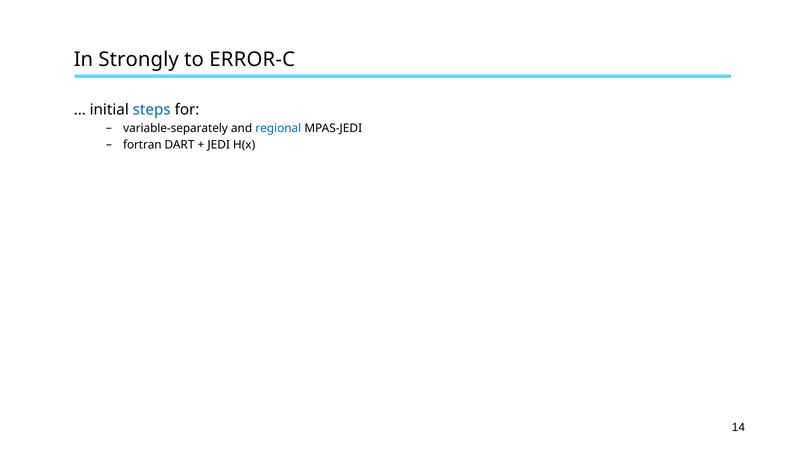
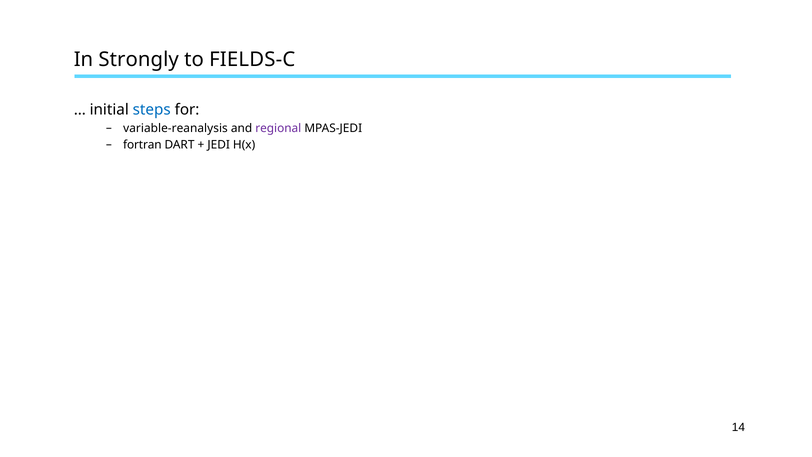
ERROR-C: ERROR-C -> FIELDS-C (252, 60)
variable-separately: variable-separately -> variable-reanalysis (176, 128)
regional colour: blue -> purple (278, 128)
